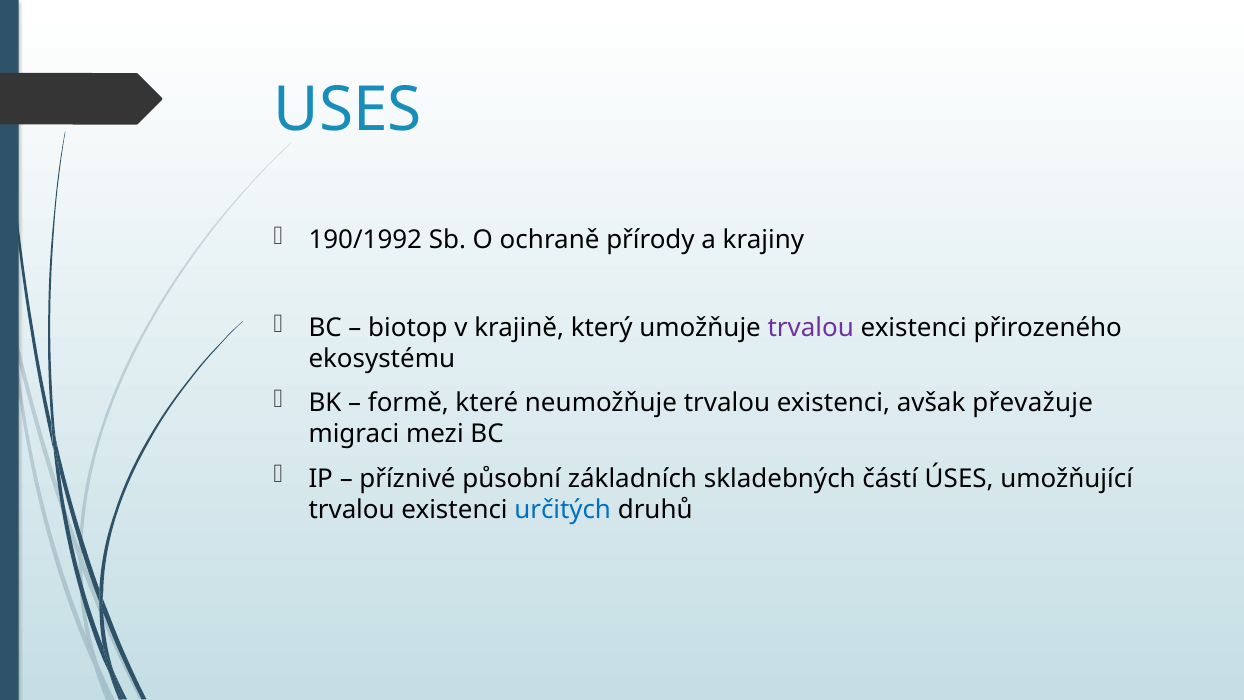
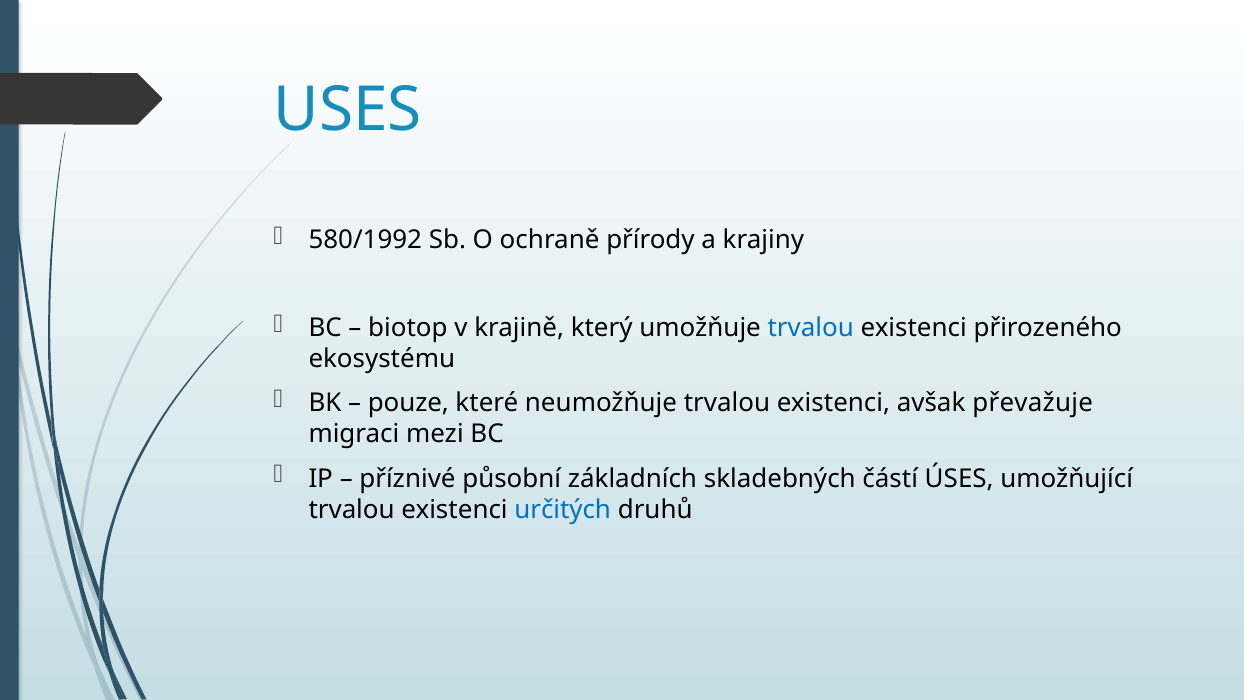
190/1992: 190/1992 -> 580/1992 (365, 240)
trvalou colour: purple -> blue (811, 328)
formě: formě -> pouze (408, 403)
